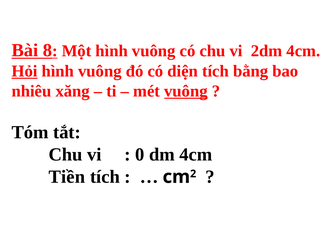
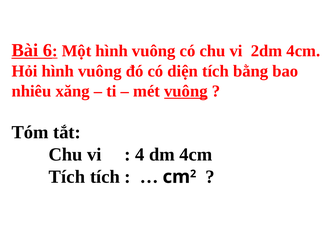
8: 8 -> 6 (47, 50)
Hỏi underline: present -> none (25, 71)
0: 0 -> 4 (140, 154)
Tiền: Tiền -> Tích (67, 177)
